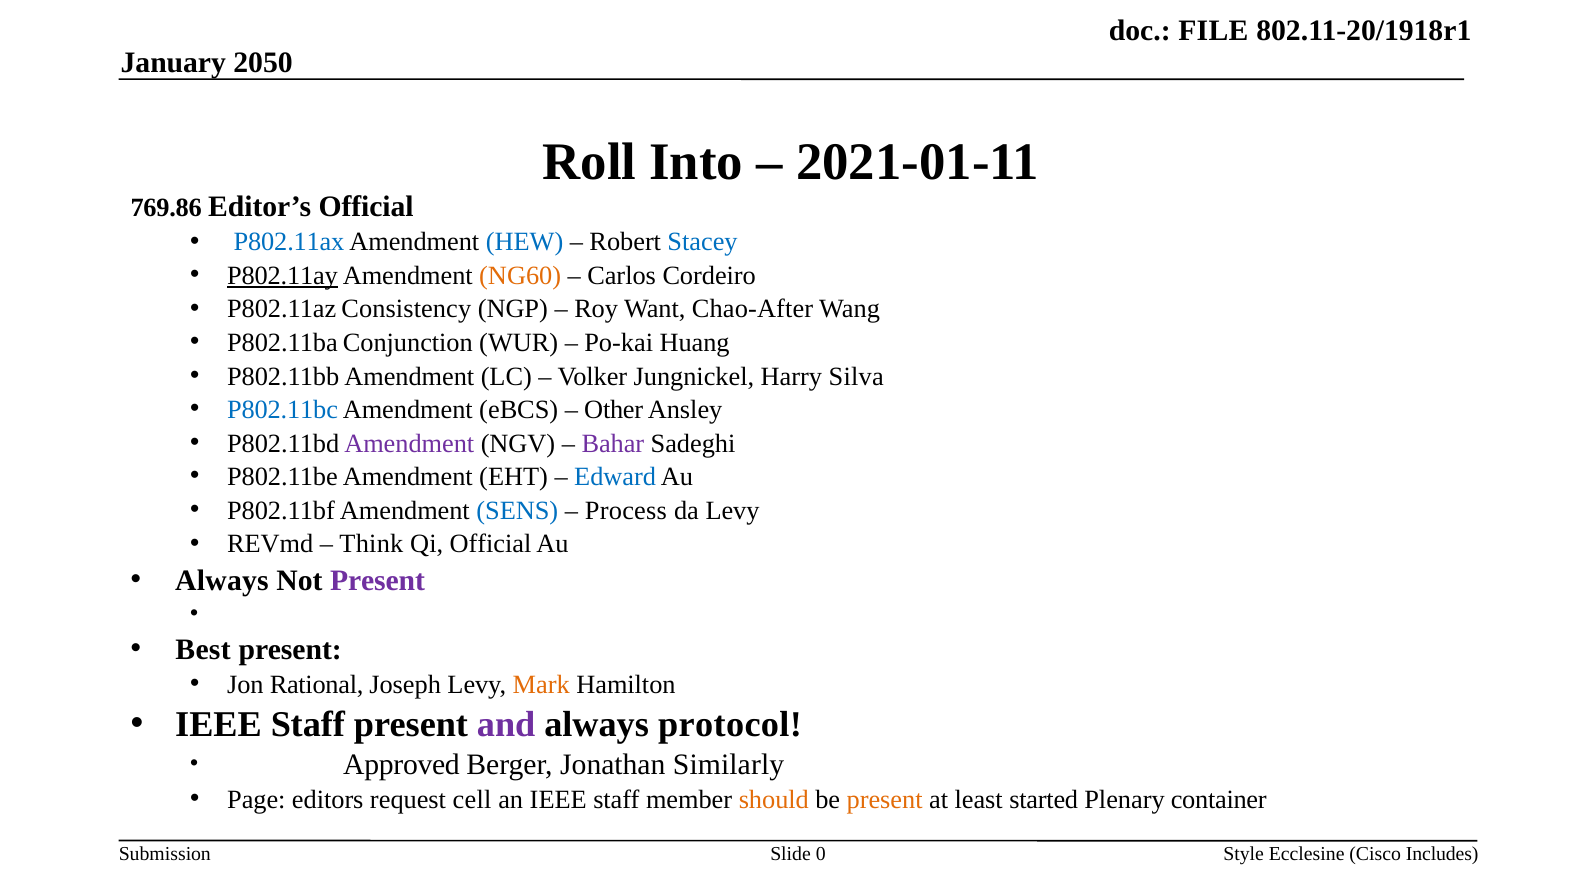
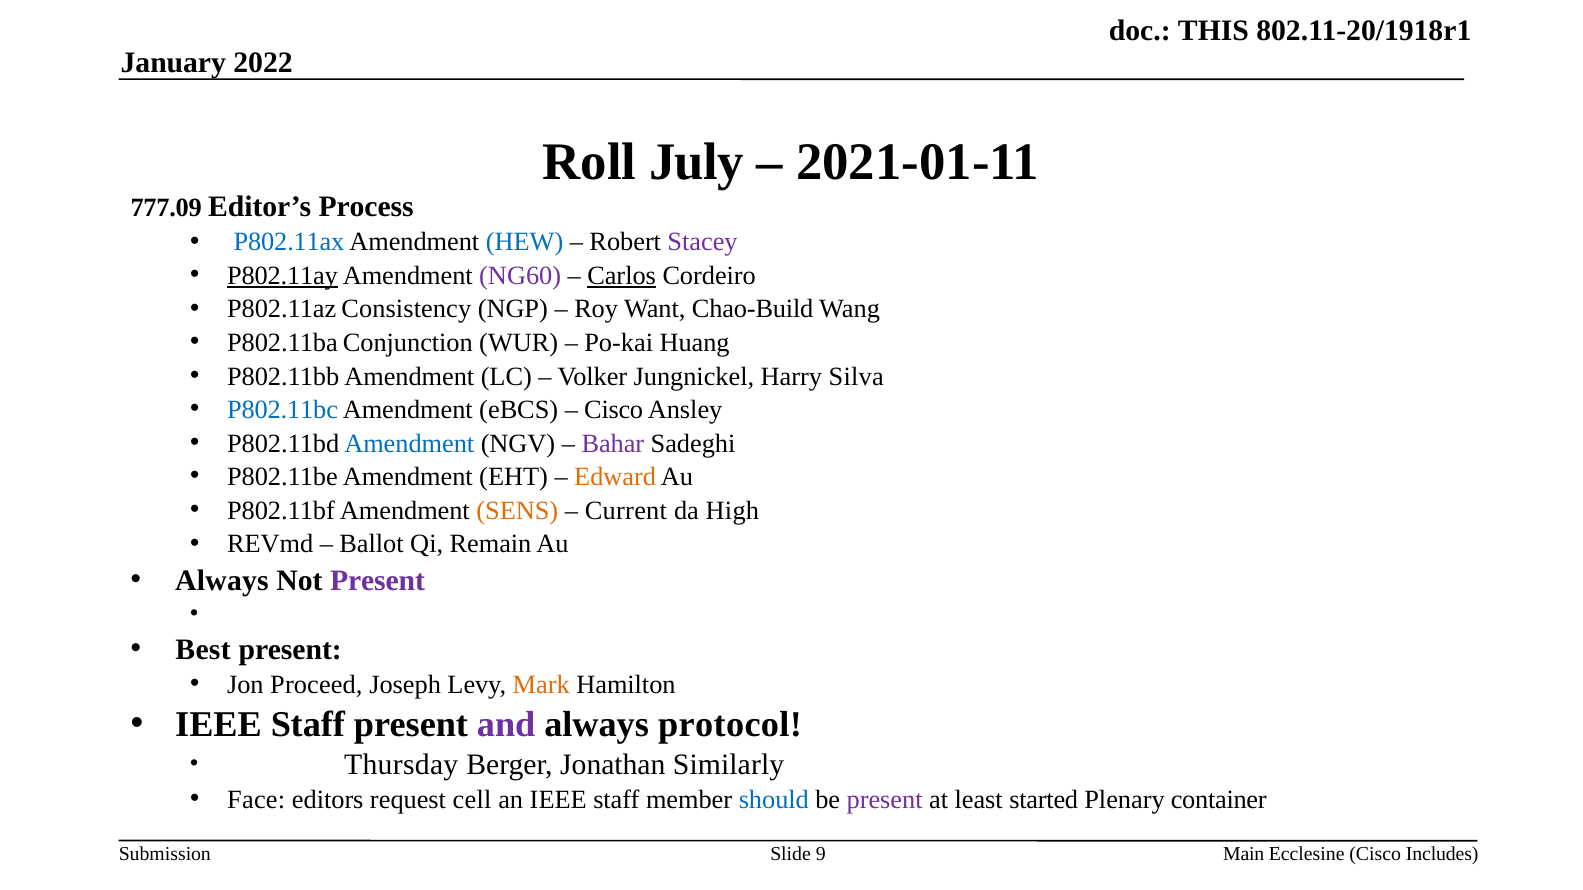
FILE: FILE -> THIS (1213, 30)
2050: 2050 -> 2022 (263, 63)
Into: Into -> July (697, 162)
769.86: 769.86 -> 777.09 (166, 208)
Editor’s Official: Official -> Process (366, 207)
Stacey colour: blue -> purple (703, 242)
NG60 colour: orange -> purple (520, 276)
Carlos underline: none -> present (622, 276)
Chao-After: Chao-After -> Chao-Build (753, 309)
Other: Other -> Cisco (614, 410)
Amendment colour: purple -> blue (409, 444)
Edward colour: blue -> orange (615, 477)
SENS colour: blue -> orange (517, 511)
Process: Process -> Current (626, 511)
da Levy: Levy -> High (732, 511)
Think: Think -> Ballot (372, 544)
Qi Official: Official -> Remain (490, 544)
Rational: Rational -> Proceed (316, 685)
Approved: Approved -> Thursday (401, 765)
Page: Page -> Face (256, 800)
should colour: orange -> blue (774, 800)
present colour: orange -> purple (885, 800)
0: 0 -> 9 (821, 854)
Style: Style -> Main (1244, 854)
